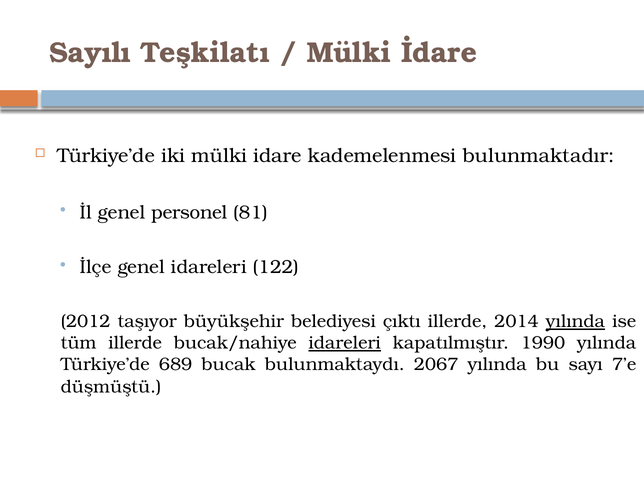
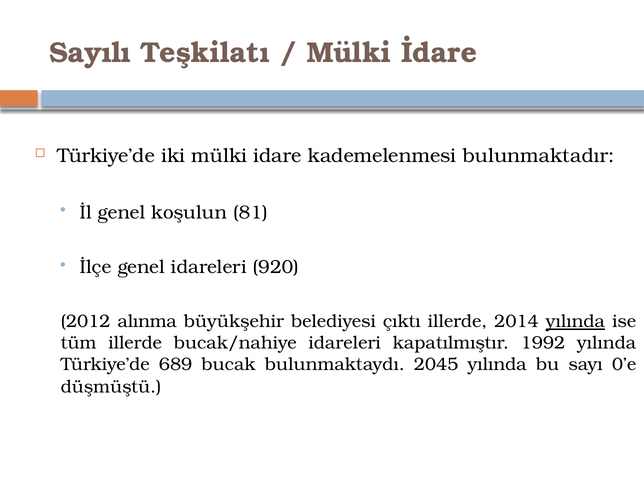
personel: personel -> koşulun (189, 212)
122: 122 -> 920 (276, 267)
taşıyor: taşıyor -> alınma (147, 322)
idareleri underline: present -> none (345, 343)
1990: 1990 -> 1992 (543, 343)
2067: 2067 -> 2045 (436, 364)
7’e: 7’e -> 0’e (624, 364)
